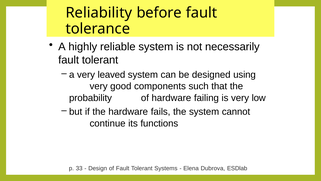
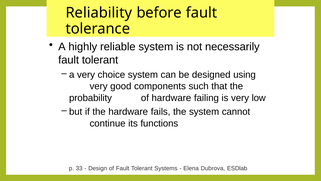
leaved: leaved -> choice (111, 75)
